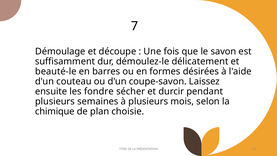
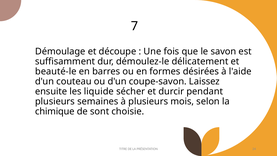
fondre: fondre -> liquide (99, 91)
plan: plan -> sont (100, 111)
